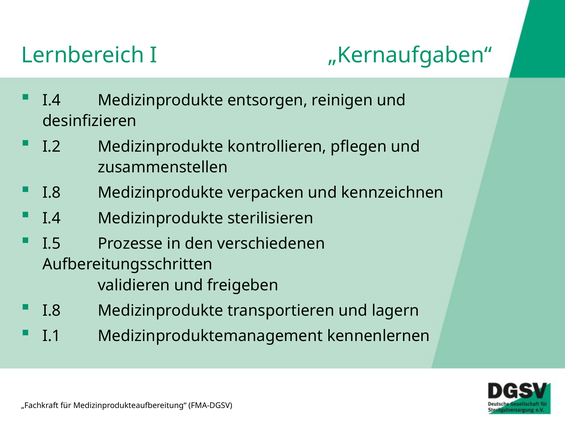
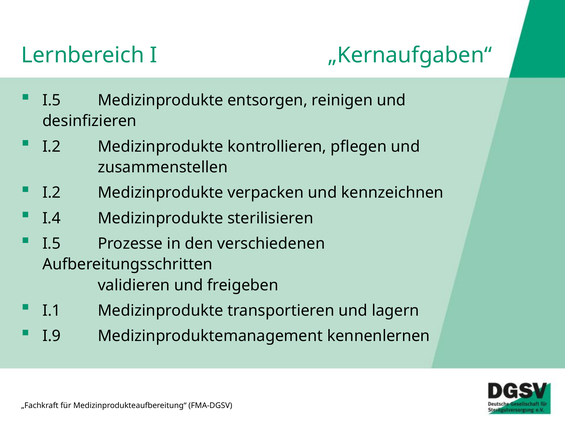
I.4: I.4 -> I.5 (52, 100)
I.8: I.8 -> I.2 (52, 193)
I.8: I.8 -> I.1 (52, 310)
I.1: I.1 -> I.9 (52, 336)
